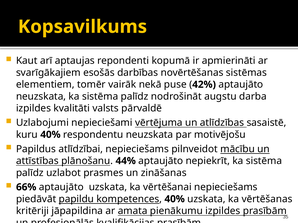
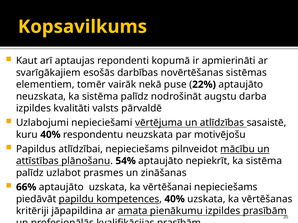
42%: 42% -> 22% (204, 85)
44%: 44% -> 54% (126, 161)
